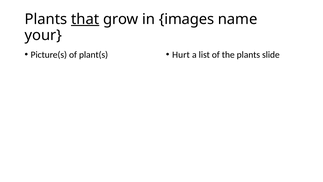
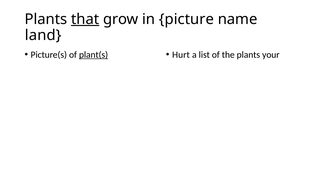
images: images -> picture (186, 19)
your: your -> land (43, 35)
plant(s underline: none -> present (94, 55)
slide: slide -> your (271, 55)
